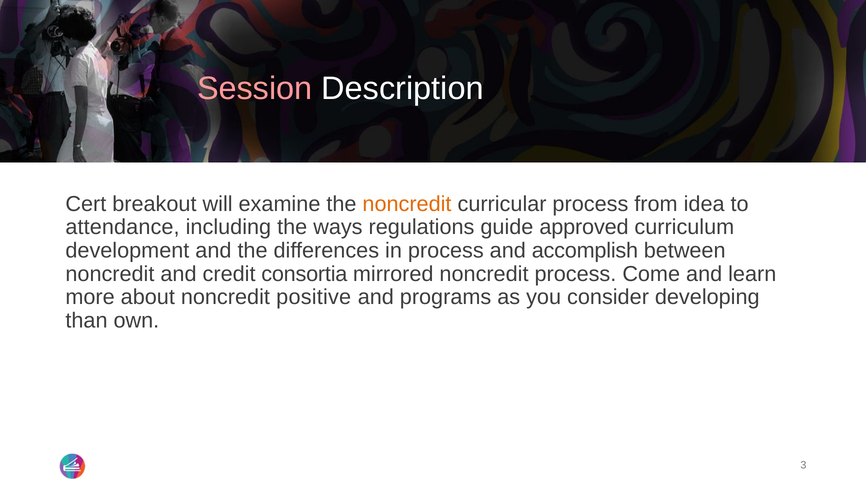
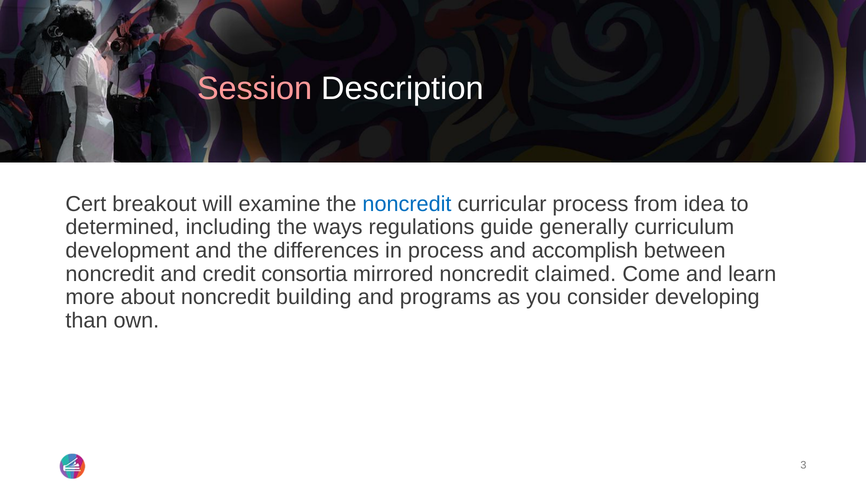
noncredit colour: orange -> blue (407, 204)
attendance: attendance -> determined (123, 227)
approved: approved -> generally (584, 227)
noncredit process: process -> claimed (575, 274)
positive: positive -> building (314, 297)
